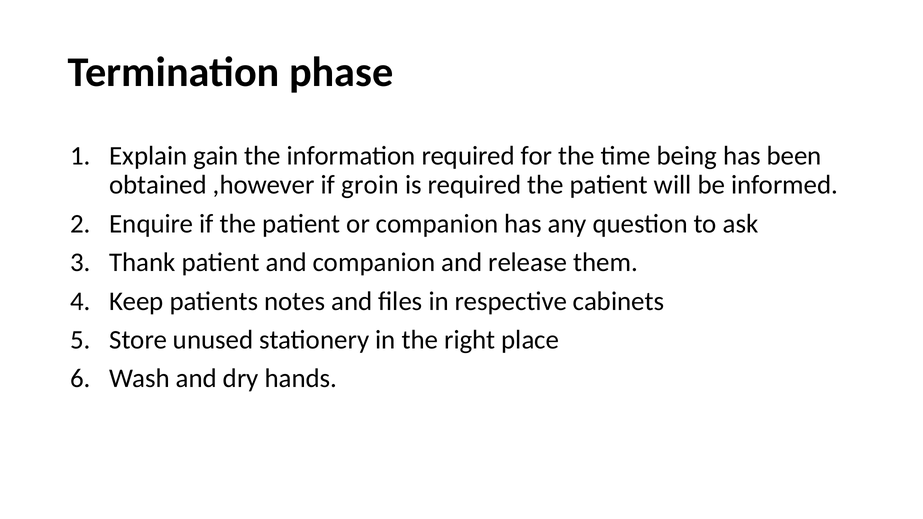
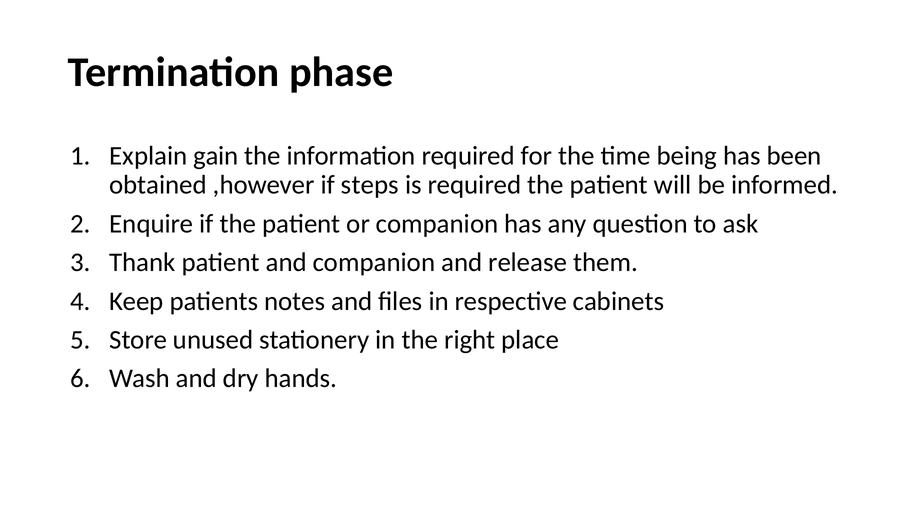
groin: groin -> steps (370, 185)
